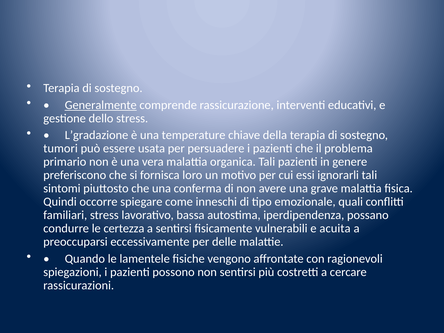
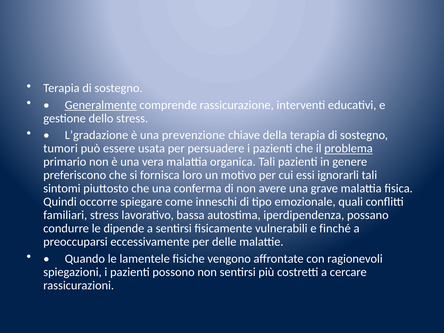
temperature: temperature -> prevenzione (193, 135)
problema underline: none -> present (348, 149)
certezza: certezza -> dipende (124, 228)
acuita: acuita -> finché (335, 228)
